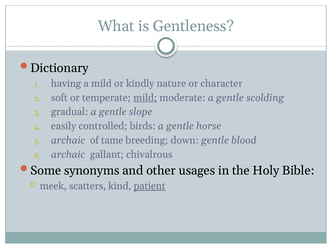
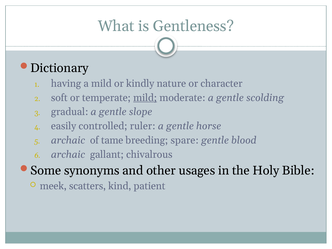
birds: birds -> ruler (143, 126)
down: down -> spare (185, 140)
patient underline: present -> none (149, 186)
